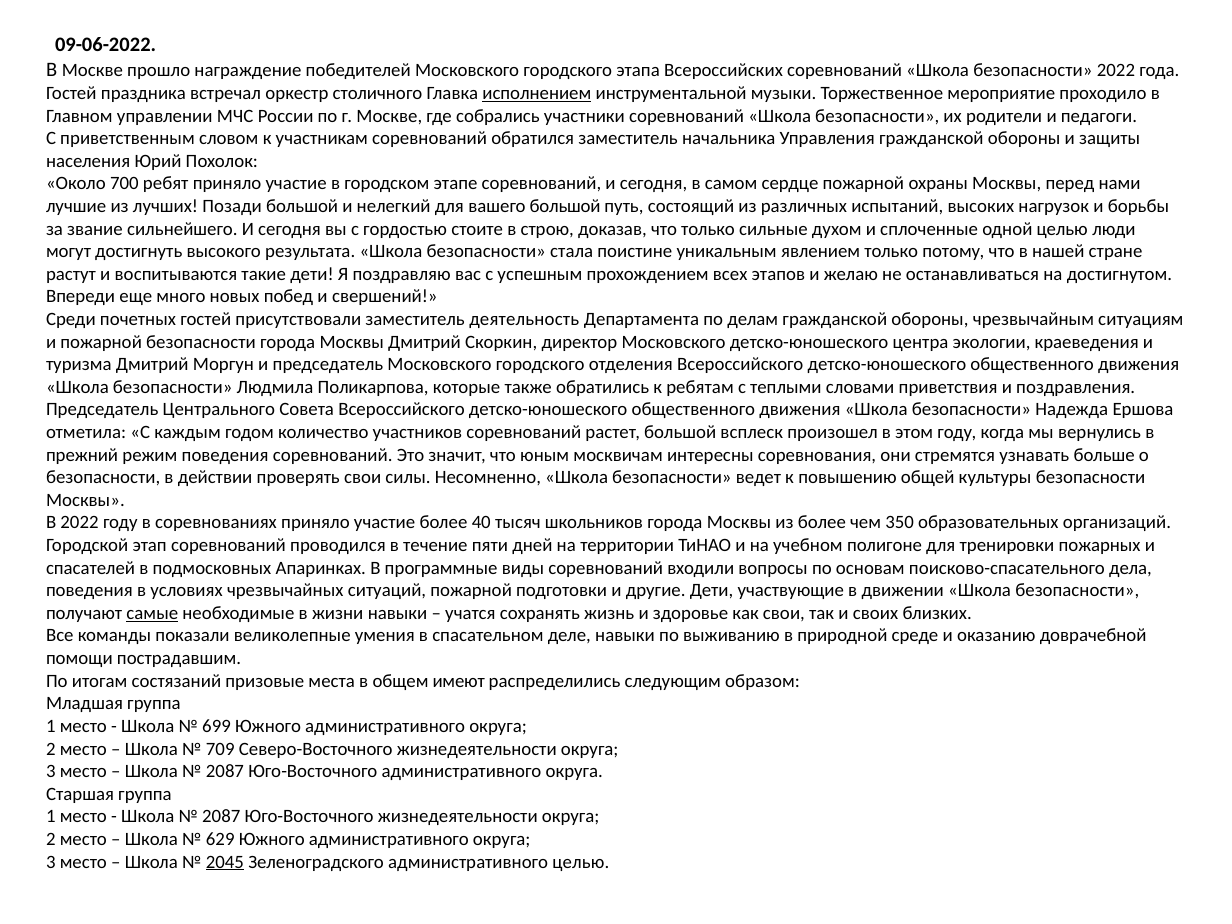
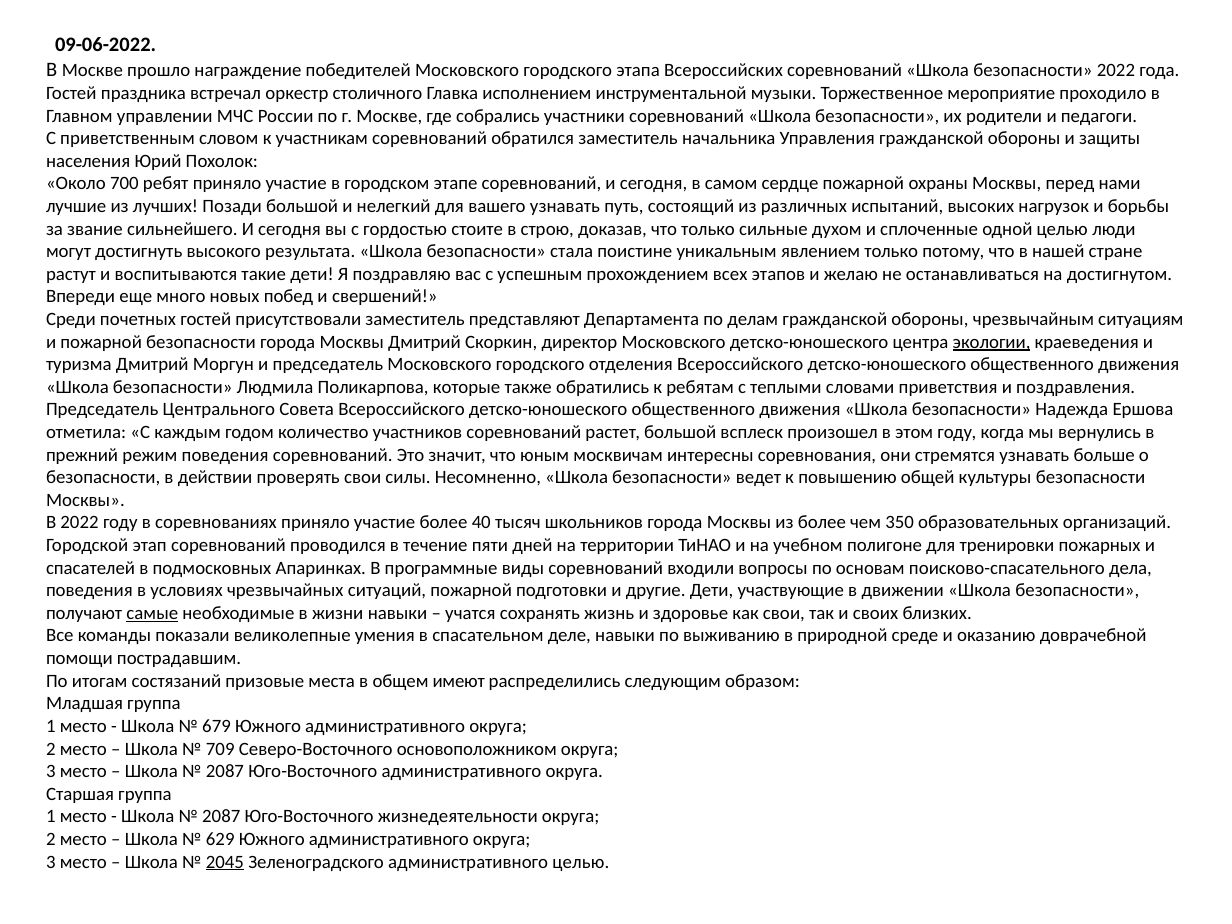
исполнением underline: present -> none (537, 93)
вашего большой: большой -> узнавать (565, 206)
деятельность: деятельность -> представляют (524, 319)
экологии underline: none -> present (992, 342)
699: 699 -> 679 (217, 726)
Северо-Восточного жизнедеятельности: жизнедеятельности -> основоположником (477, 749)
